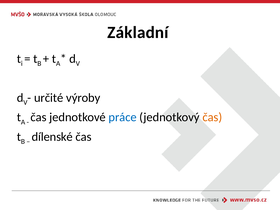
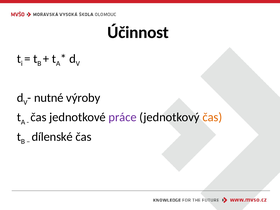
Základní: Základní -> Účinnost (138, 32)
určité: určité -> nutné (49, 98)
práce colour: blue -> purple (123, 117)
